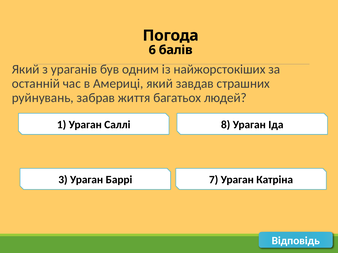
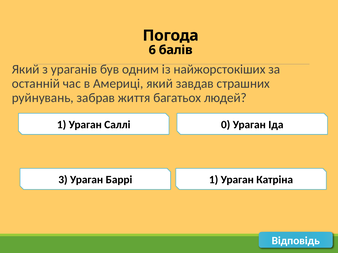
8: 8 -> 0 (226, 125)
Баррі 7: 7 -> 1 (214, 180)
